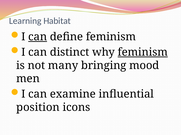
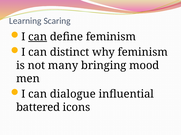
Habitat: Habitat -> Scaring (57, 21)
feminism underline: present -> none (143, 52)
examine: examine -> dialogue (73, 95)
position: position -> battered (38, 108)
